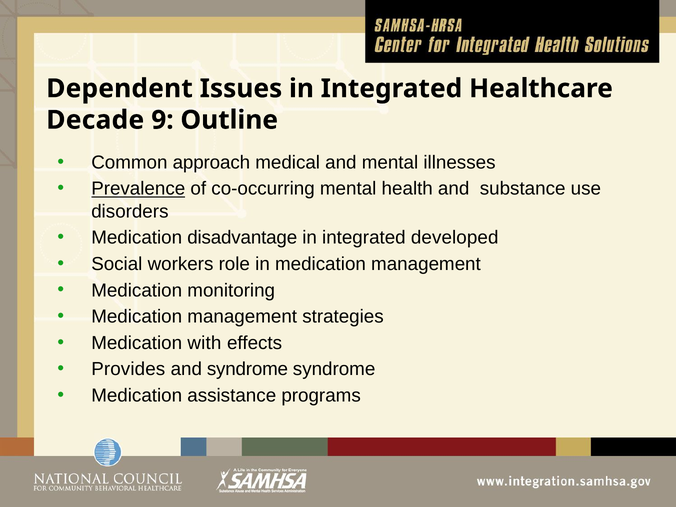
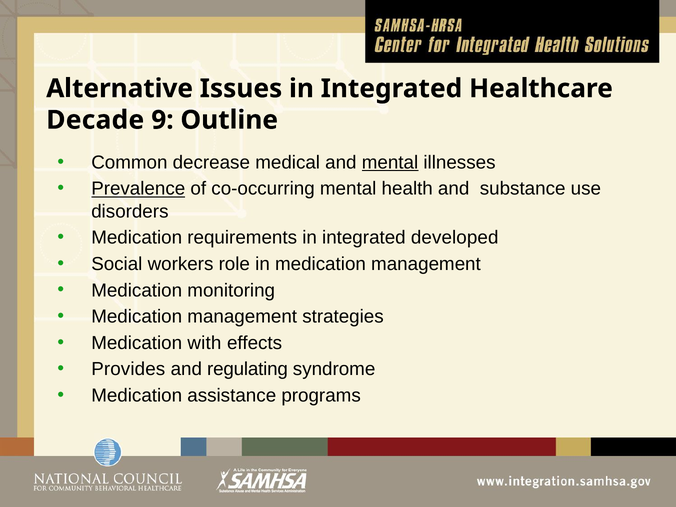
Dependent: Dependent -> Alternative (120, 89)
approach: approach -> decrease (211, 162)
mental underline: none -> present (390, 162)
disadvantage: disadvantage -> requirements (242, 238)
and syndrome: syndrome -> regulating (247, 369)
